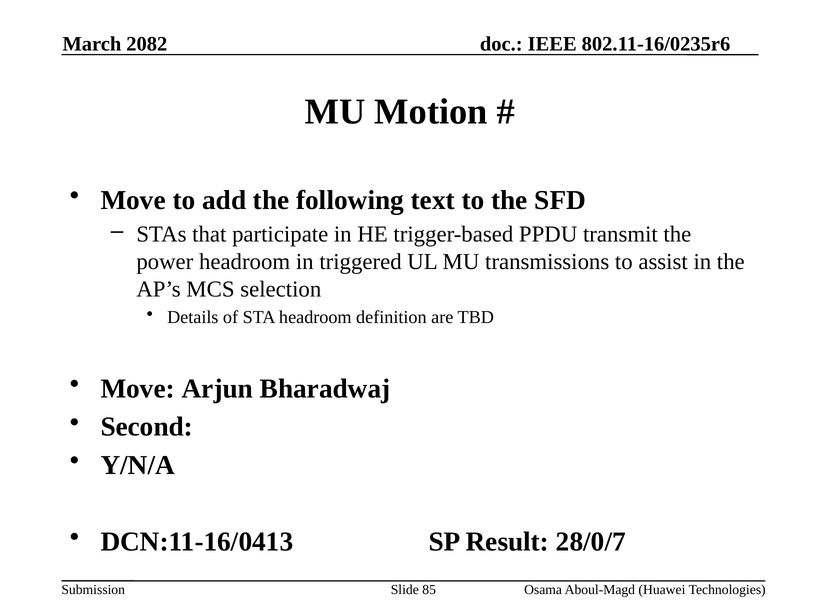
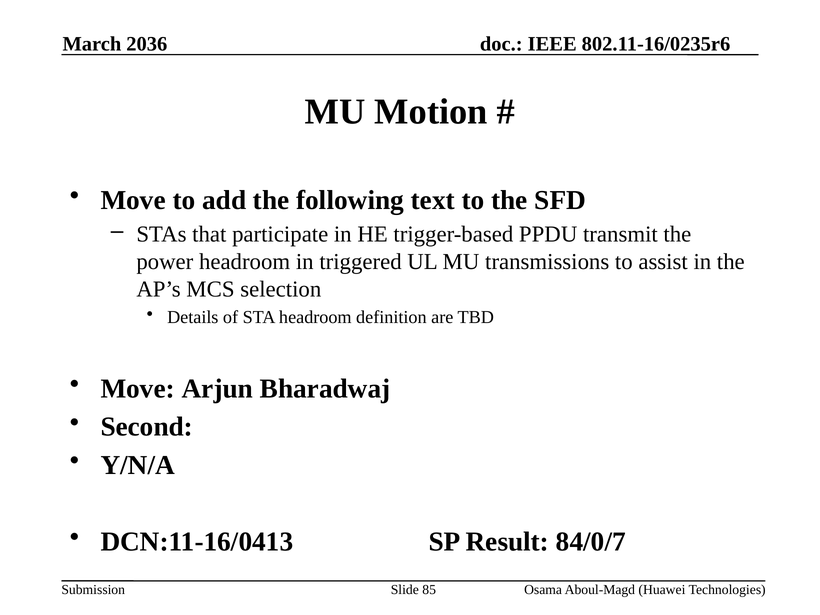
2082: 2082 -> 2036 (147, 44)
28/0/7: 28/0/7 -> 84/0/7 (591, 542)
